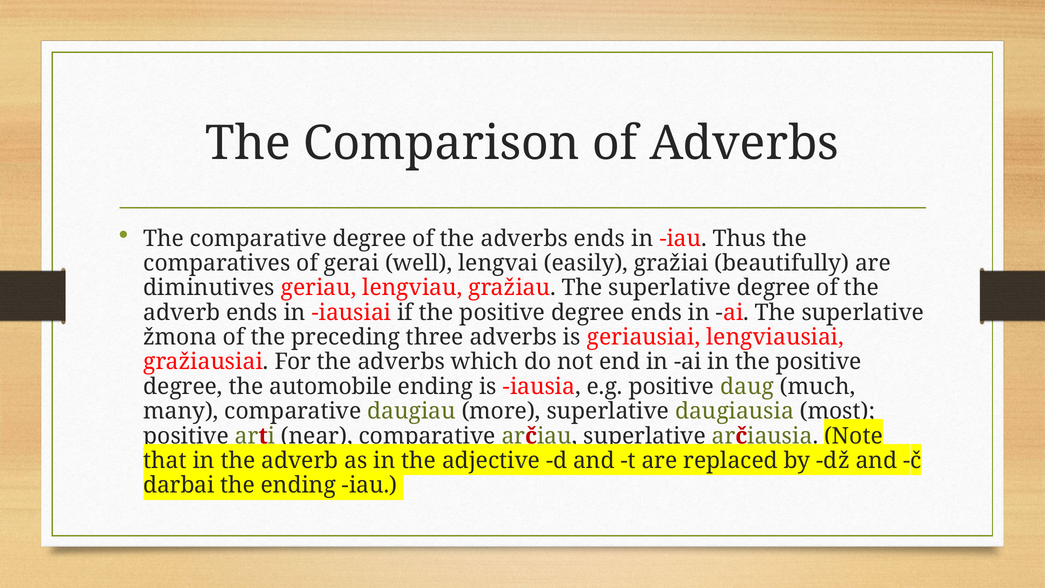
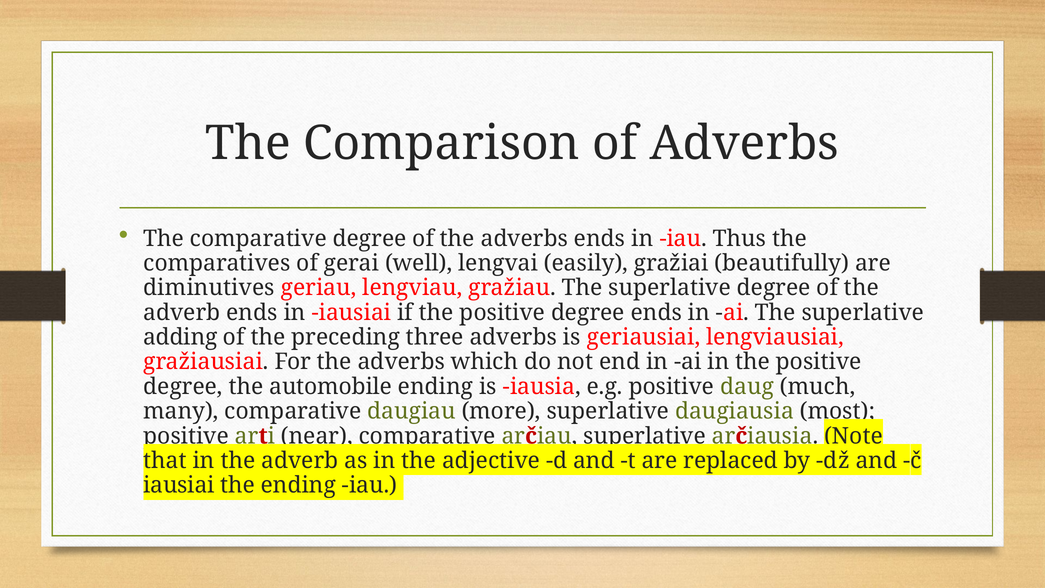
žmona: žmona -> adding (180, 337)
darbai: darbai -> iausiai (179, 485)
